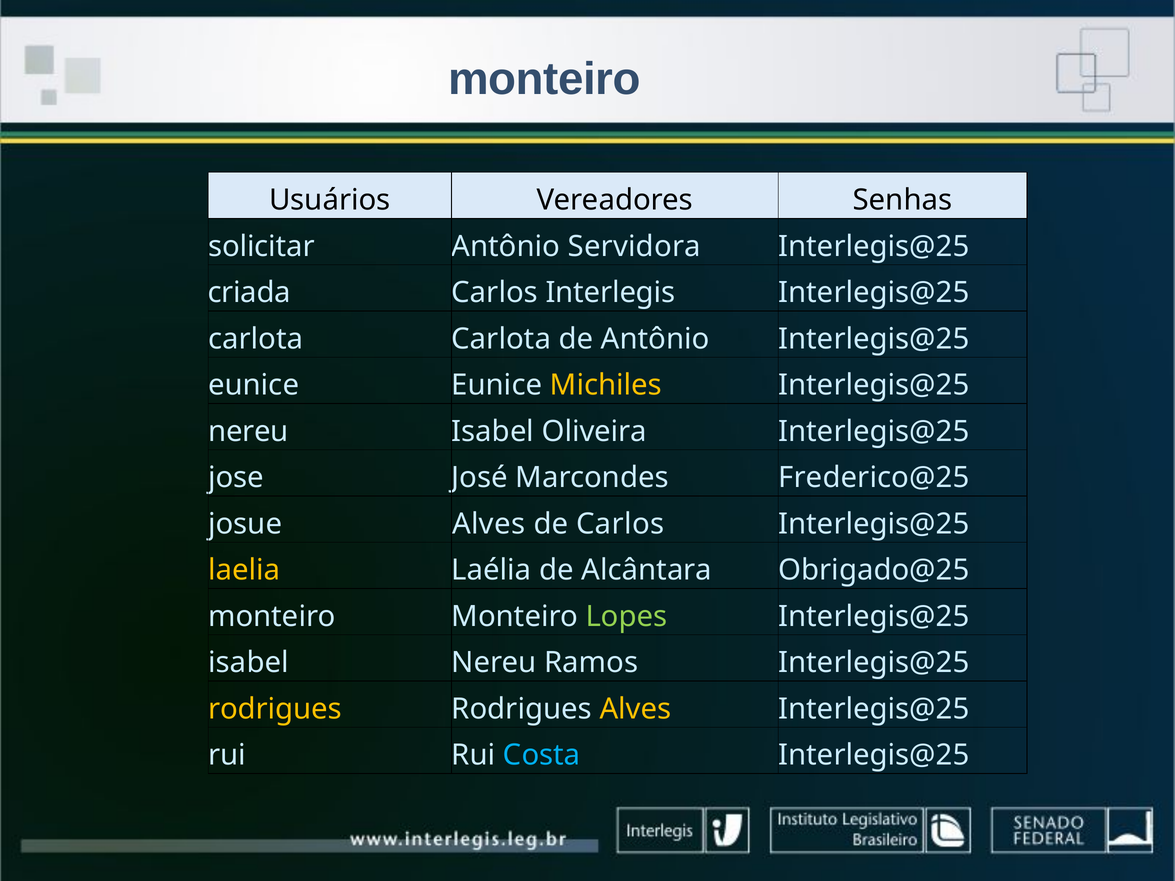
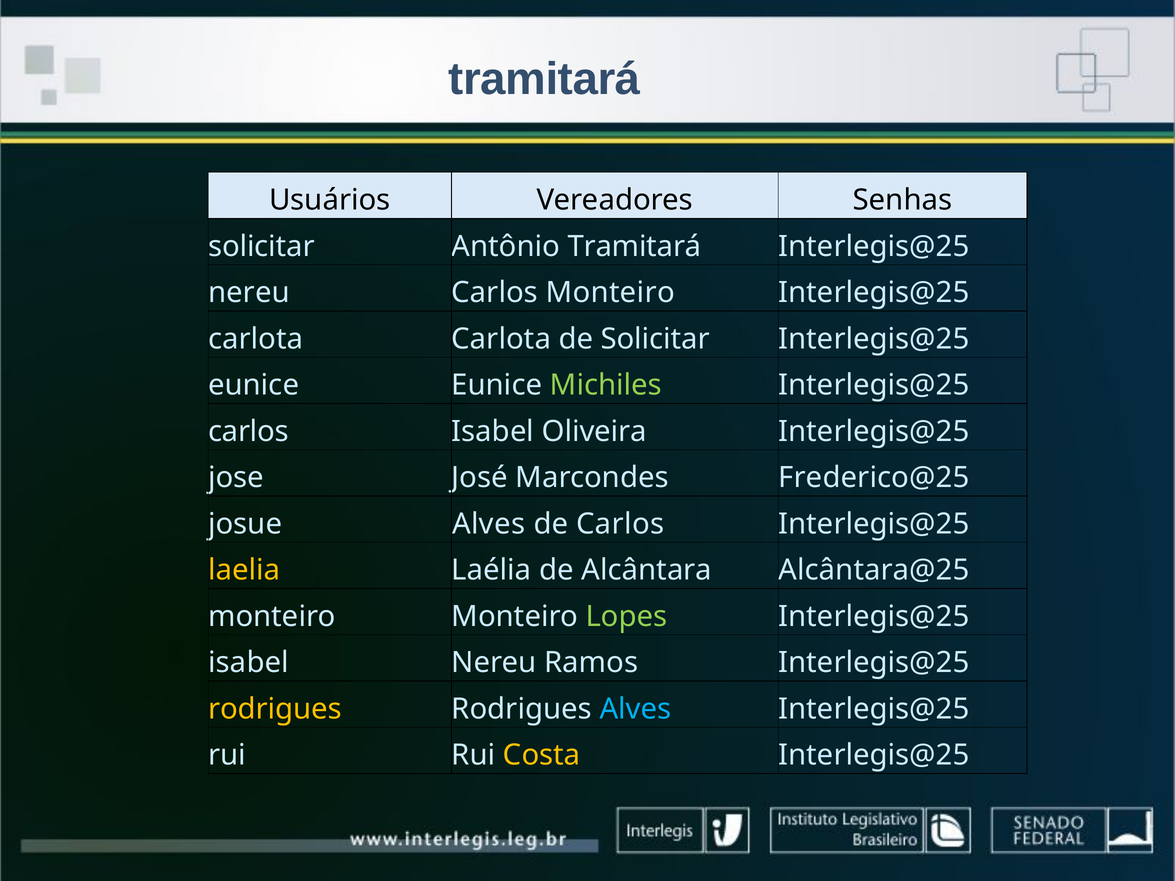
monteiro: monteiro -> tramitará (544, 79)
Antônio Servidora: Servidora -> Tramitará (635, 246)
criada: criada -> nereu (249, 293)
Carlos Interlegis: Interlegis -> Monteiro (610, 293)
de Antônio: Antônio -> Solicitar (655, 339)
Michiles colour: yellow -> light green (606, 385)
nereu: nereu -> carlos (248, 431)
Obrigado@25: Obrigado@25 -> Alcântara@25 (874, 570)
Alves colour: yellow -> light blue (636, 709)
Costa colour: light blue -> yellow (542, 755)
